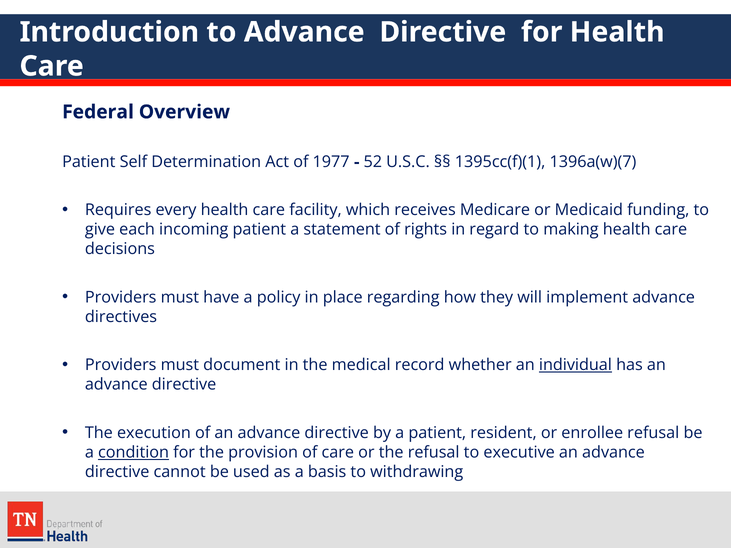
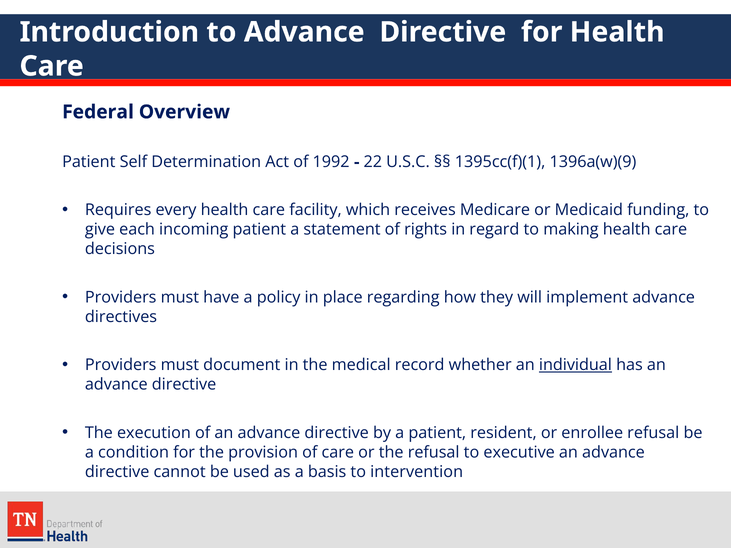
1977: 1977 -> 1992 (331, 162)
52: 52 -> 22 (373, 162)
1396a(w)(7: 1396a(w)(7 -> 1396a(w)(9 (593, 162)
condition underline: present -> none (134, 452)
withdrawing: withdrawing -> intervention (417, 472)
